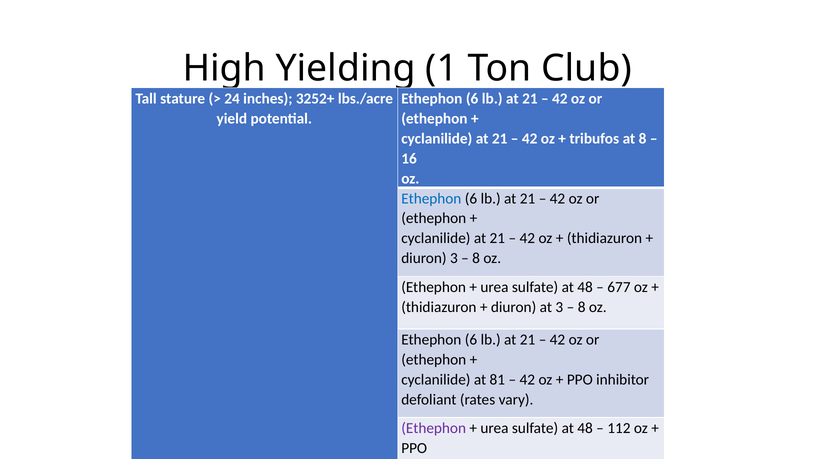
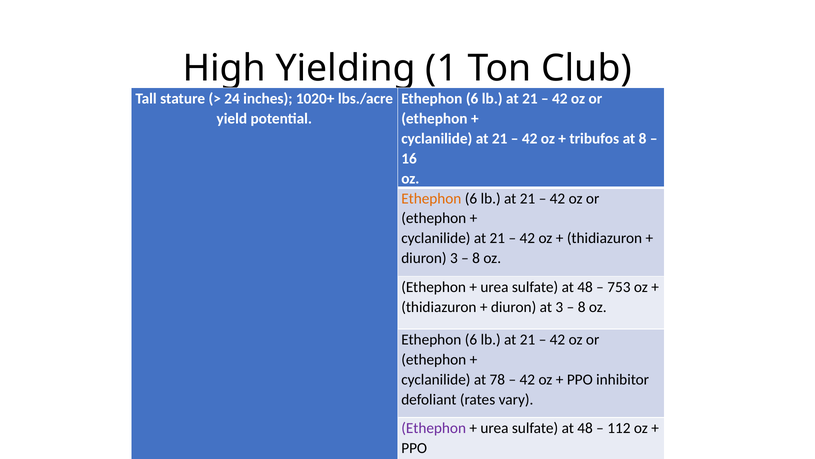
3252+: 3252+ -> 1020+ (315, 98)
Ethephon colour: blue -> orange (431, 198)
677: 677 -> 753 (619, 287)
81: 81 -> 78 (497, 379)
